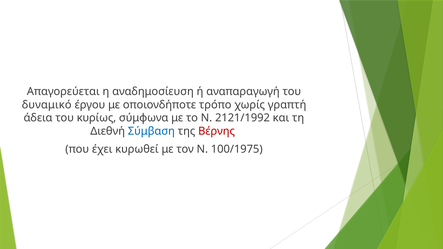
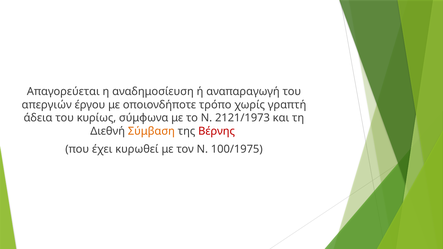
δυναμικό: δυναμικό -> απεργιών (47, 105)
2121/1992: 2121/1992 -> 2121/1973 (242, 118)
Σύμβαση colour: blue -> orange (151, 131)
